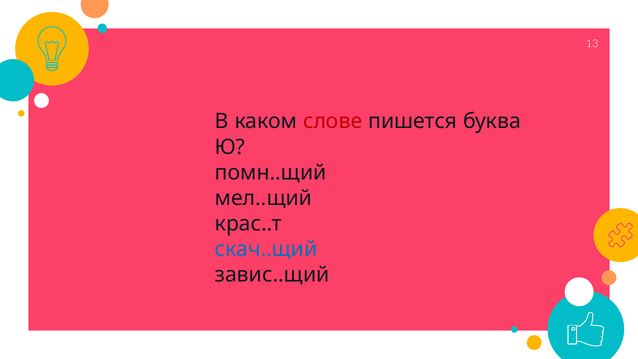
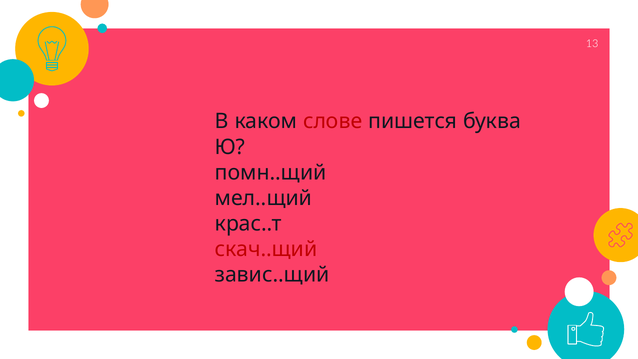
скач..щий colour: blue -> red (266, 249)
